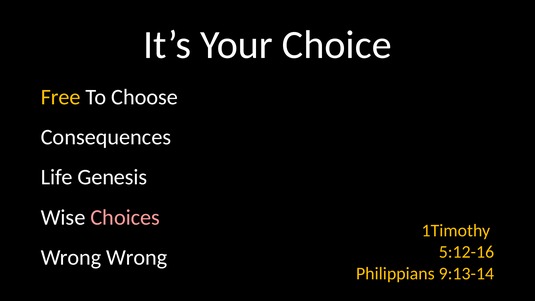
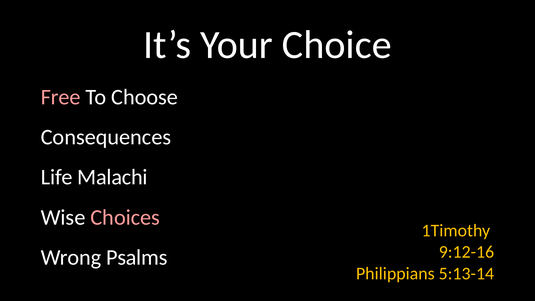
Free colour: yellow -> pink (61, 97)
Genesis: Genesis -> Malachi (112, 177)
5:12-16: 5:12-16 -> 9:12-16 (466, 252)
Wrong Wrong: Wrong -> Psalms (137, 257)
9:13-14: 9:13-14 -> 5:13-14 (466, 273)
